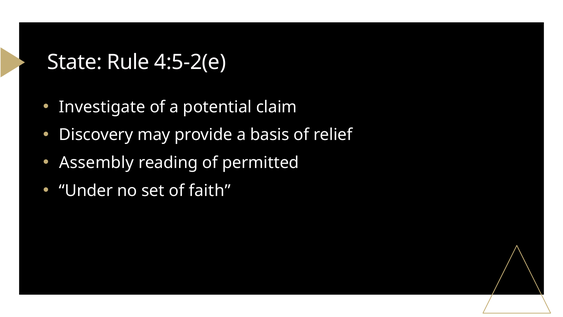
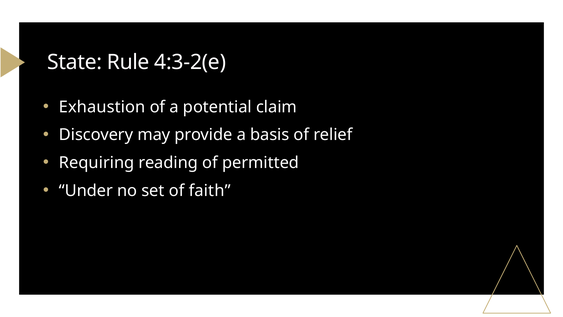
4:5-2(e: 4:5-2(e -> 4:3-2(e (190, 62)
Investigate: Investigate -> Exhaustion (102, 107)
Assembly: Assembly -> Requiring (97, 163)
